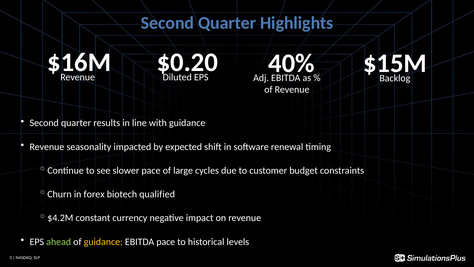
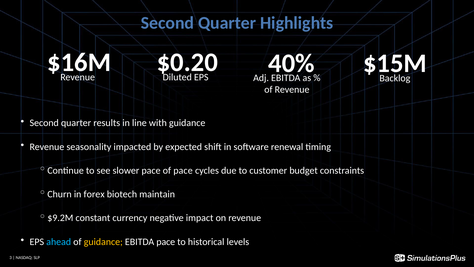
of large: large -> pace (183, 170)
qualified: qualified -> maintain (157, 194)
$4.2M: $4.2M -> $9.2M (60, 218)
ahead colour: light green -> light blue (59, 241)
